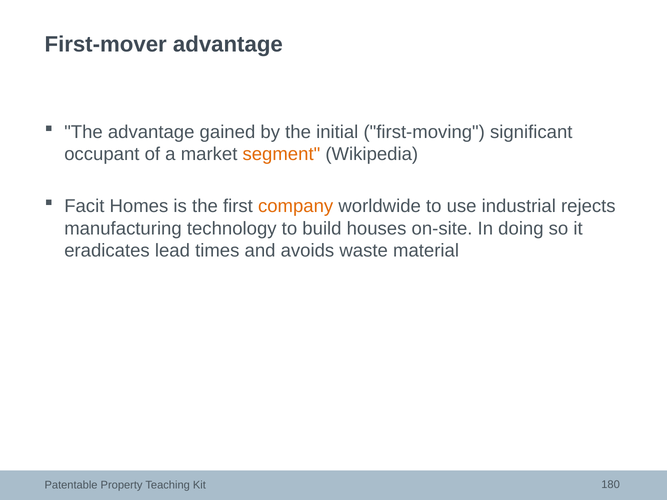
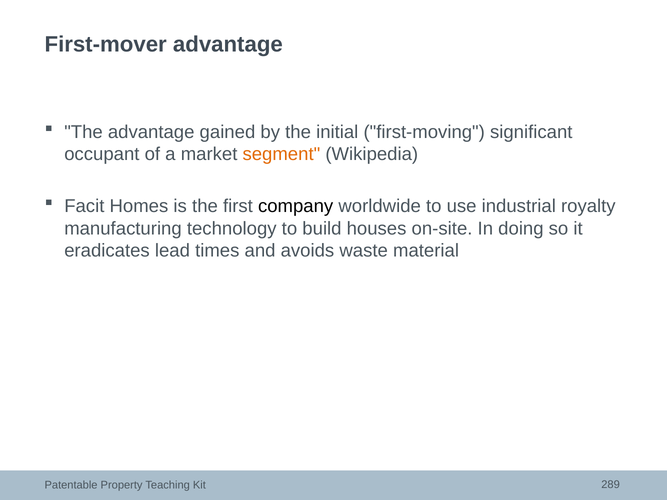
company colour: orange -> black (296, 206)
rejects: rejects -> royalty (588, 206)
180: 180 -> 289 (611, 485)
